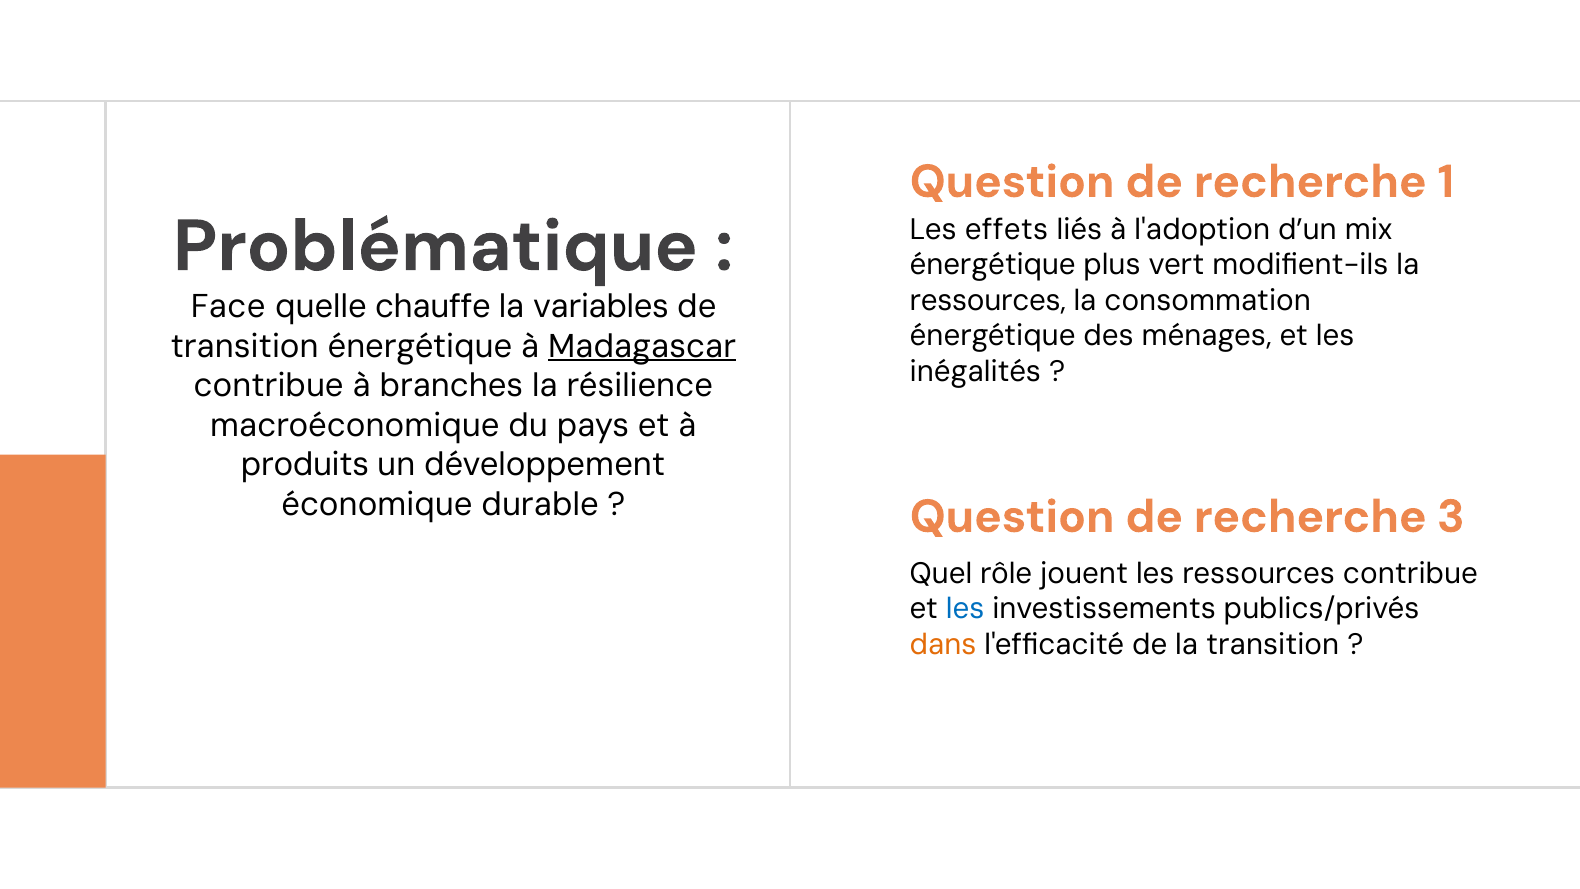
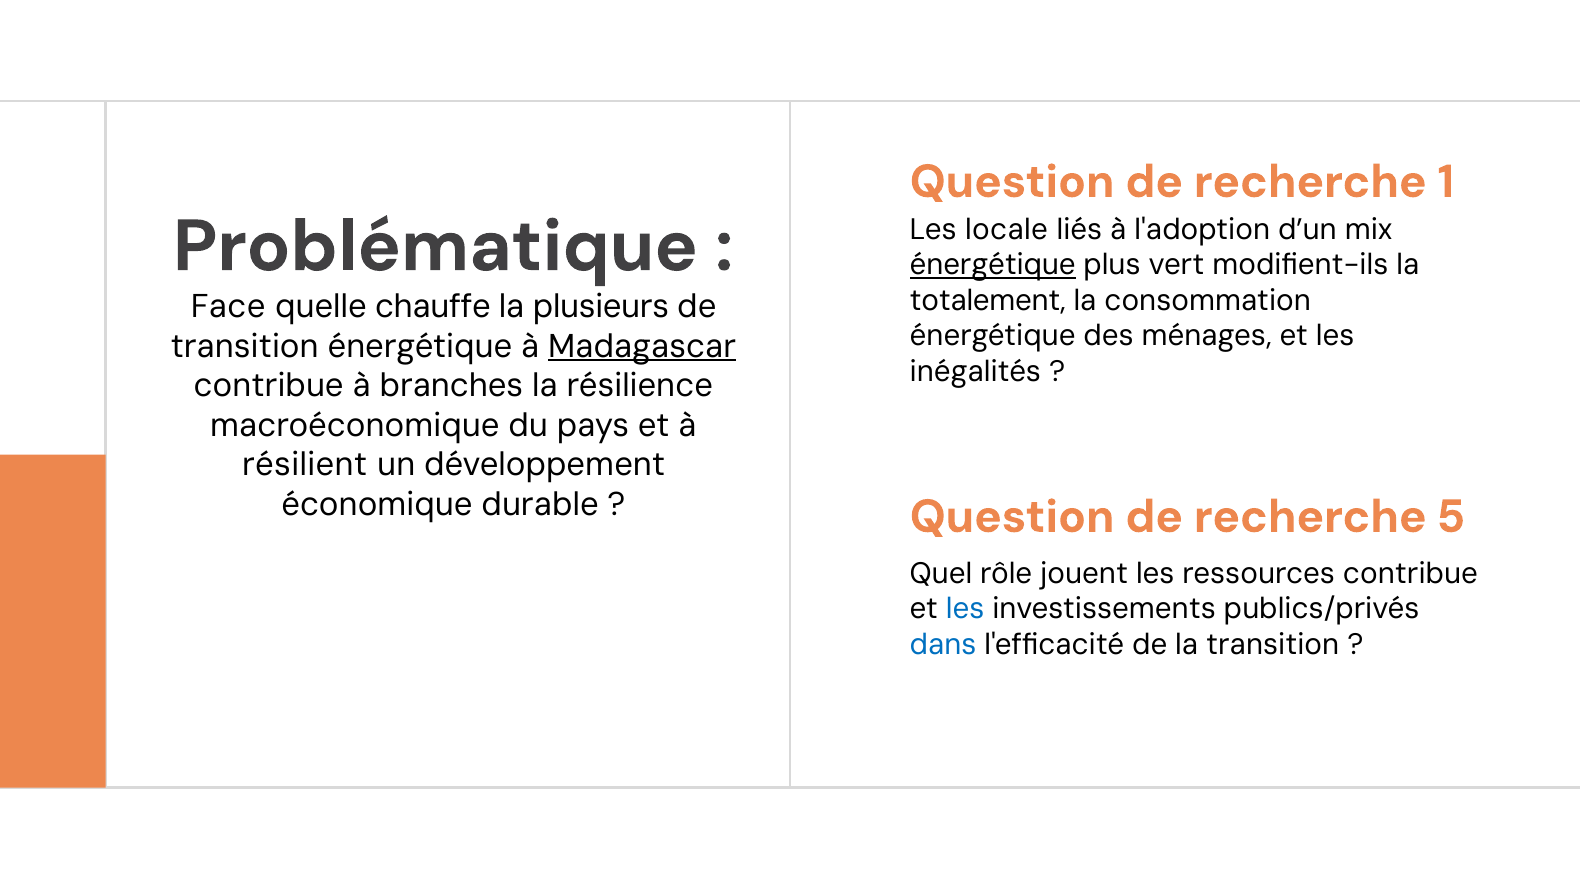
effets: effets -> locale (1007, 229)
énergétique underline: none -> present (993, 265)
ressources: ressources -> totalement (988, 301)
variables: variables -> plusieurs (601, 307)
produits: produits -> résilient (305, 465)
3: 3 -> 5 (1451, 516)
dans colour: orange -> blue (943, 644)
